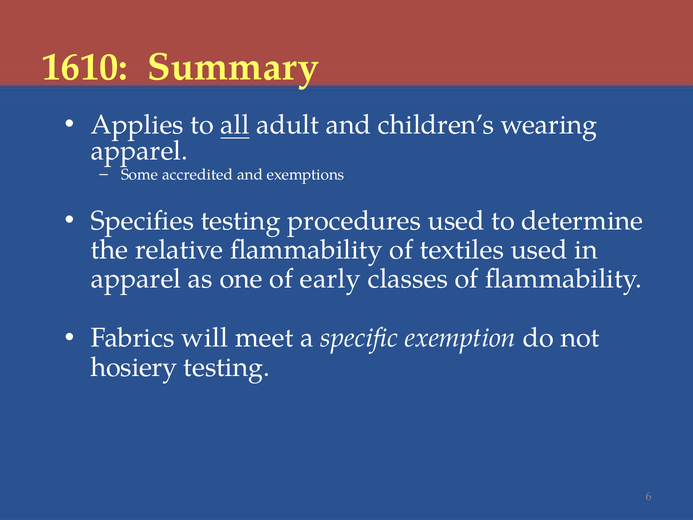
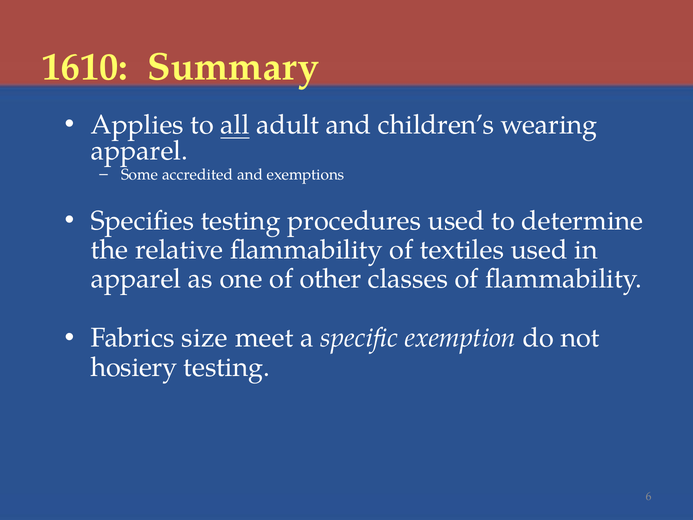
early: early -> other (331, 279)
will: will -> size (205, 338)
